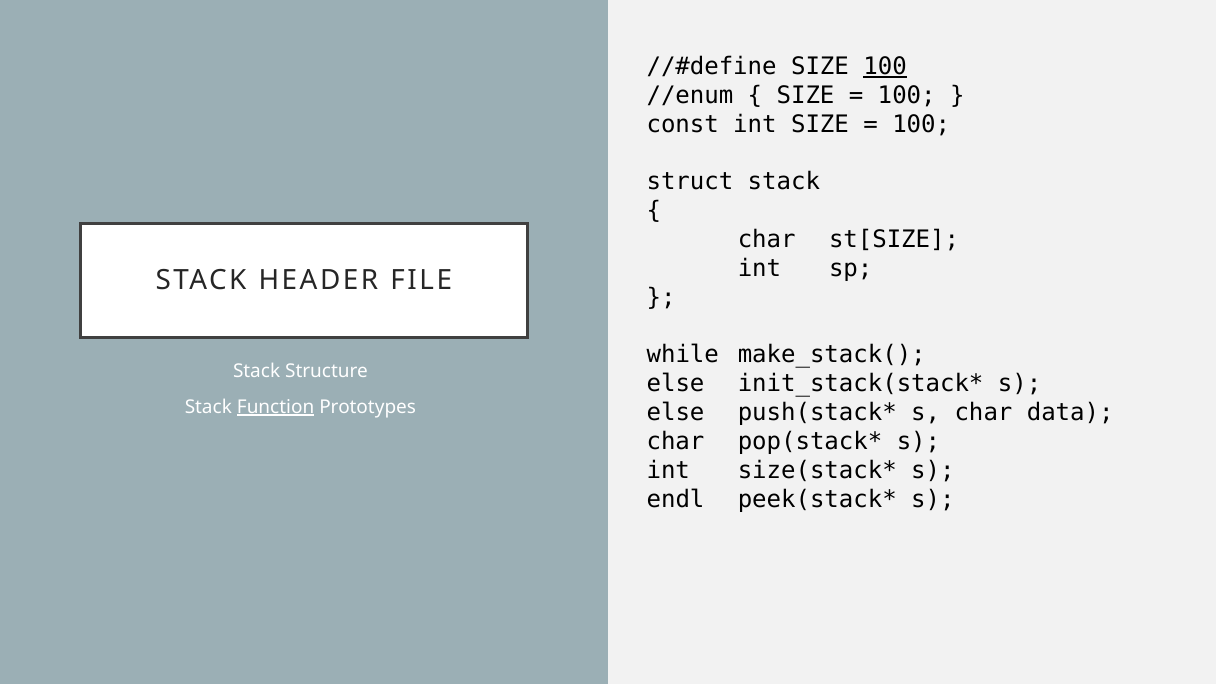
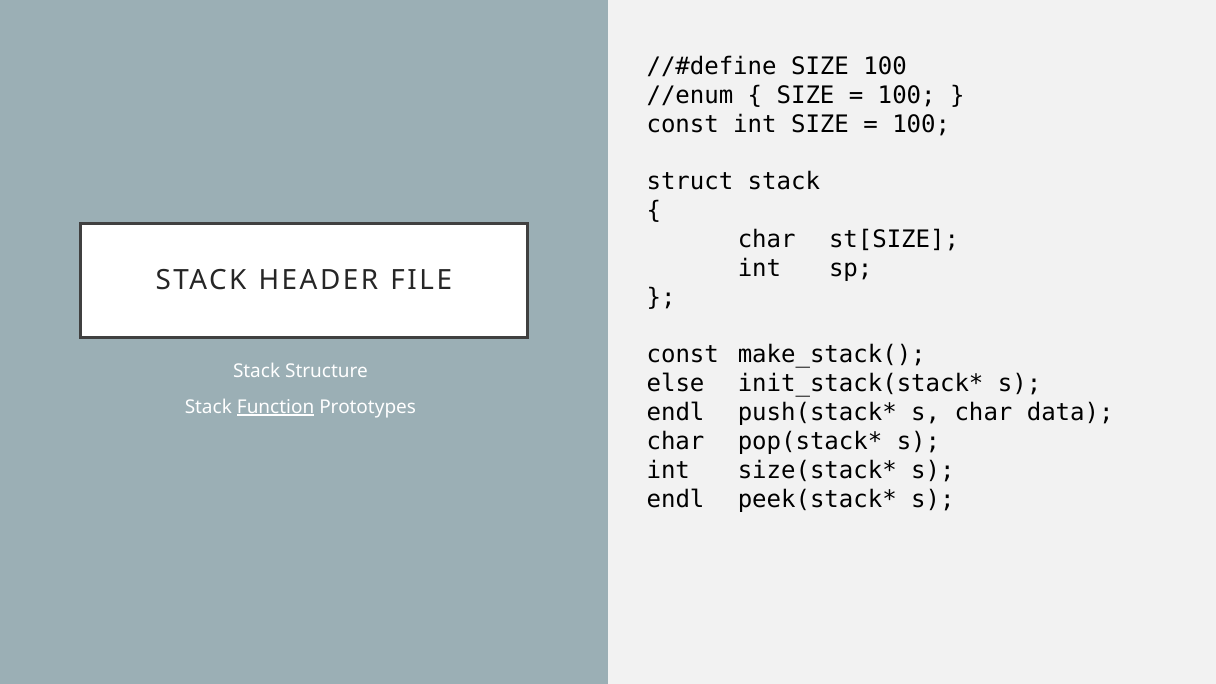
100 underline: present -> none (885, 67)
while: while -> const (683, 355)
else: else -> endl (676, 413)
